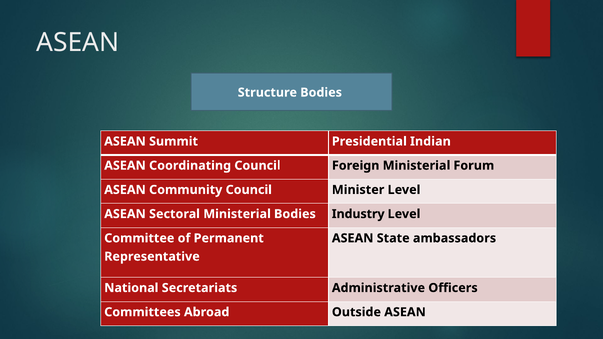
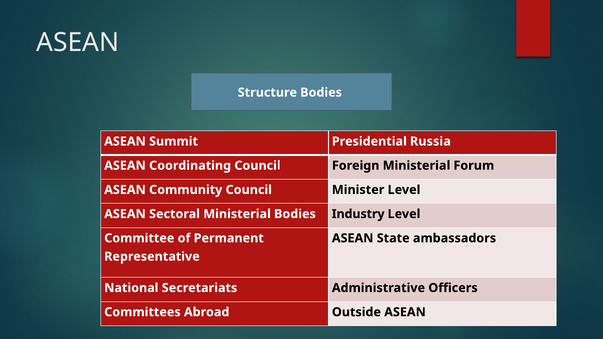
Indian: Indian -> Russia (430, 141)
